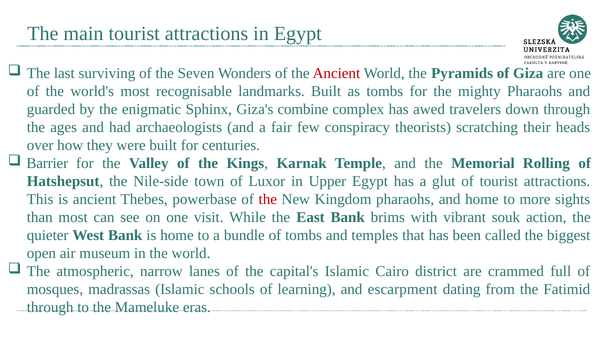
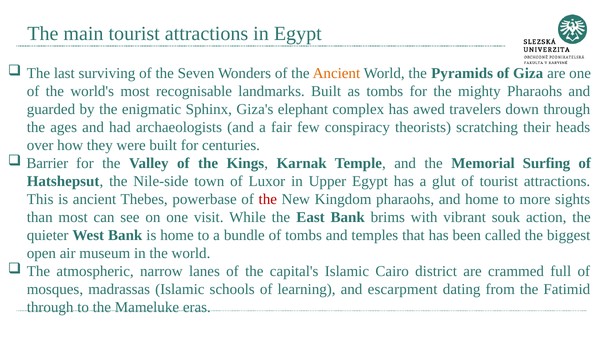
Ancient colour: red -> orange (336, 73)
combine: combine -> elephant (303, 109)
Rolling: Rolling -> Surfing (546, 164)
